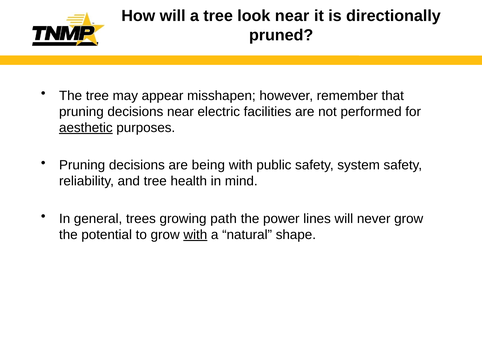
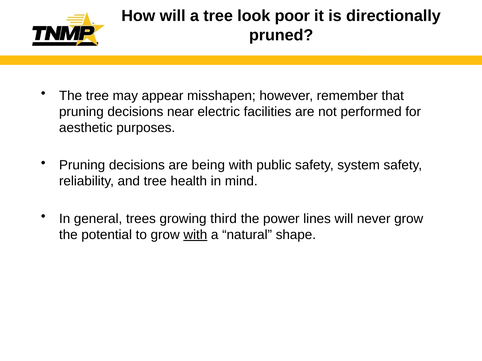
look near: near -> poor (292, 16)
aesthetic underline: present -> none (86, 128)
path: path -> third (224, 219)
